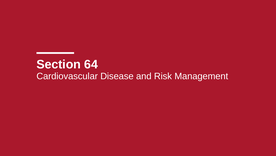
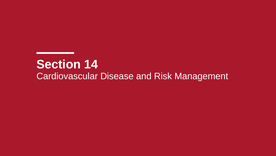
64: 64 -> 14 (91, 64)
